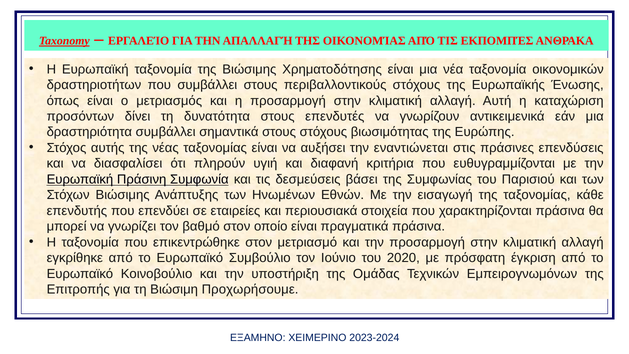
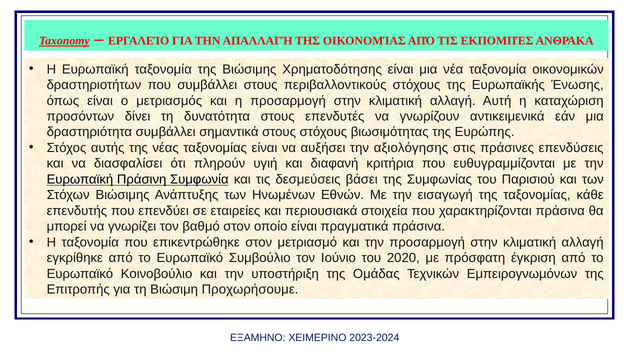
εναντιώνεται: εναντιώνεται -> αξιολόγησης (411, 148)
